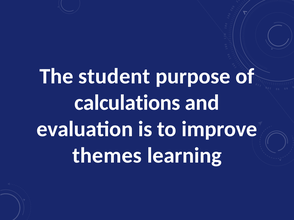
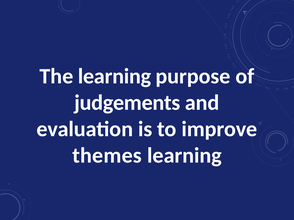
The student: student -> learning (114, 76)
calculations: calculations -> judgements (127, 103)
